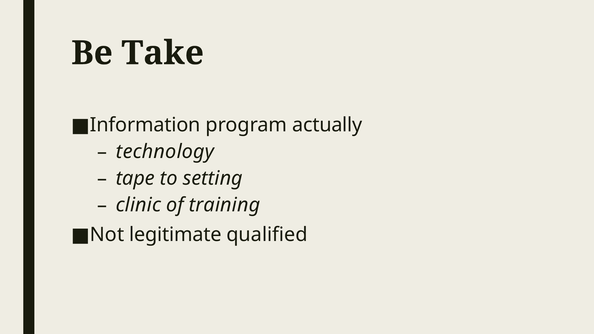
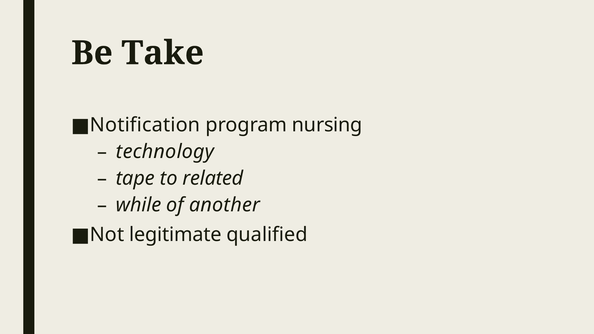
Information: Information -> Notification (145, 125)
actually: actually -> nursing (327, 125)
setting: setting -> related (213, 178)
clinic: clinic -> while (139, 205)
training: training -> another (225, 205)
